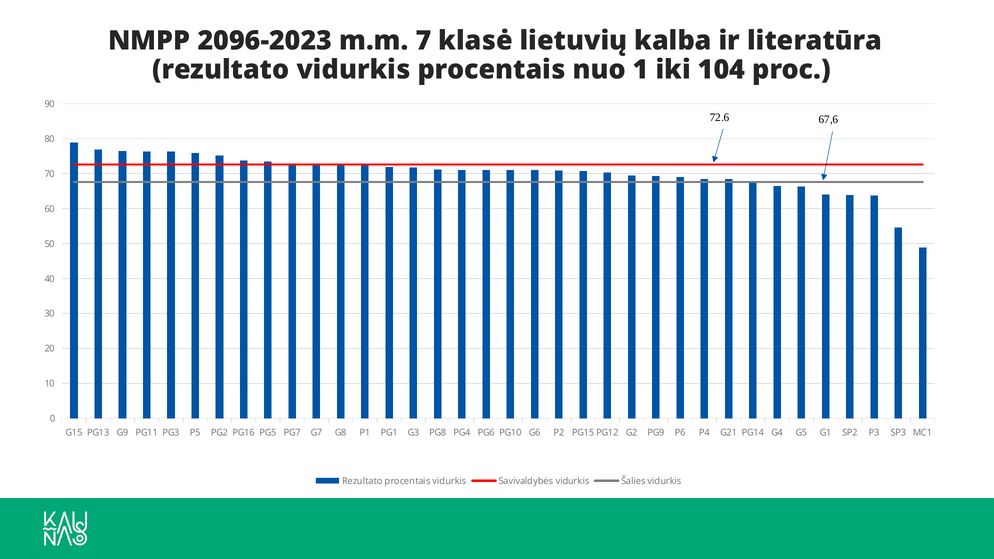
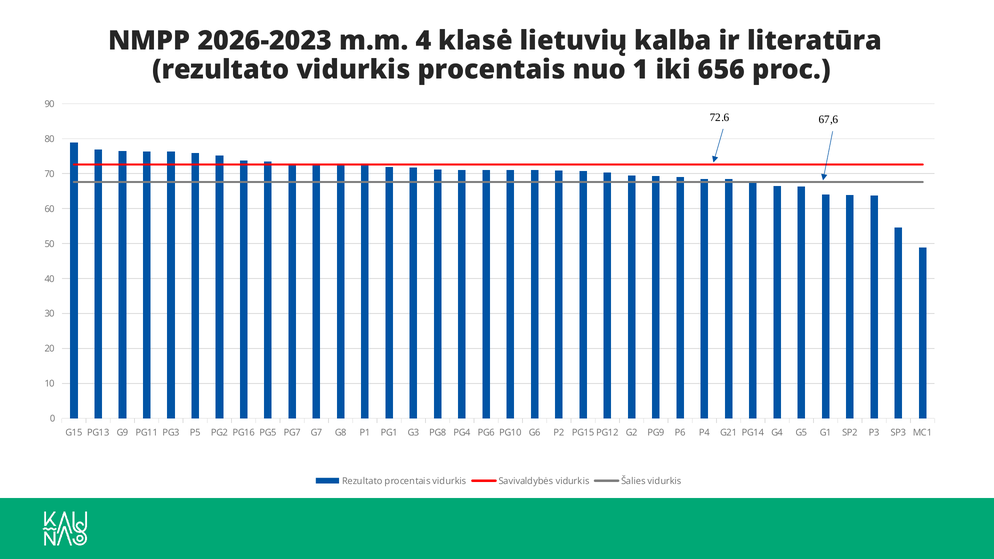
2096-2023: 2096-2023 -> 2026-2023 (265, 41)
7: 7 -> 4 (423, 41)
104: 104 -> 656 (721, 70)
